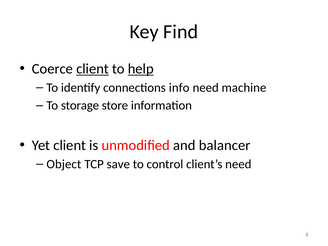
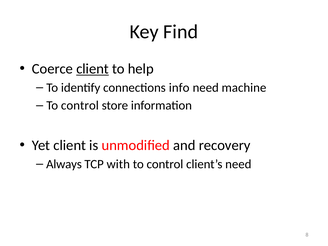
help underline: present -> none (141, 69)
storage: storage -> control (80, 106)
balancer: balancer -> recovery (225, 145)
Object: Object -> Always (64, 164)
save: save -> with (118, 164)
